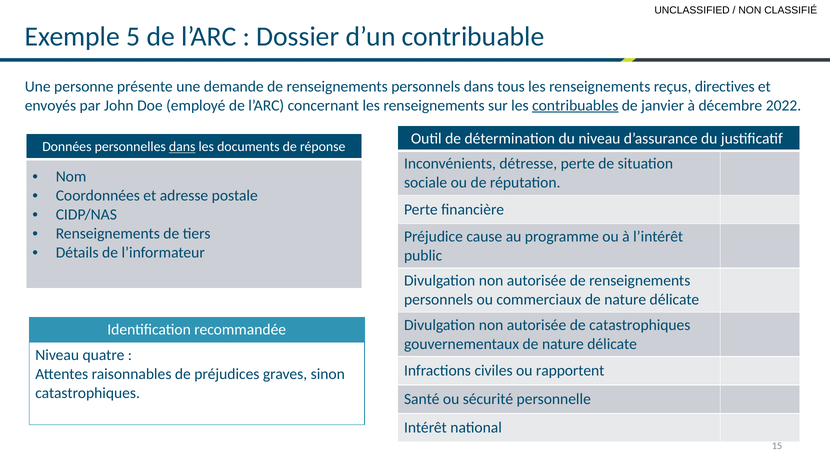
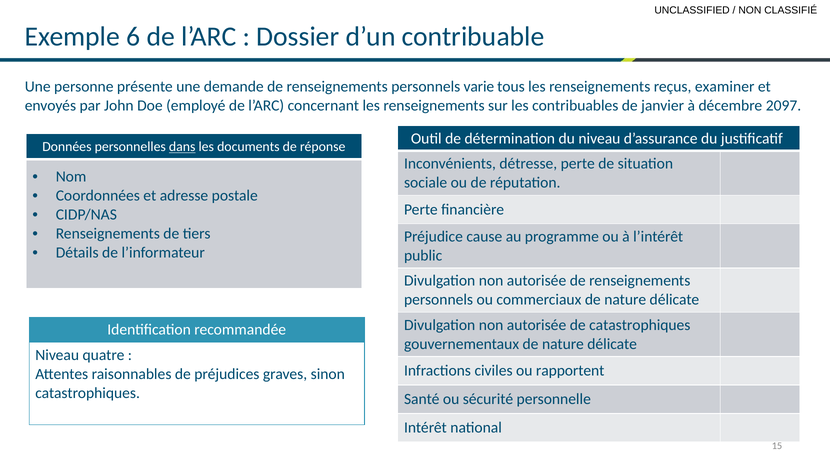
5: 5 -> 6 (133, 37)
personnels dans: dans -> varie (479, 87)
directives: directives -> examiner (725, 87)
contribuables underline: present -> none (575, 105)
2022: 2022 -> 2097 (783, 105)
